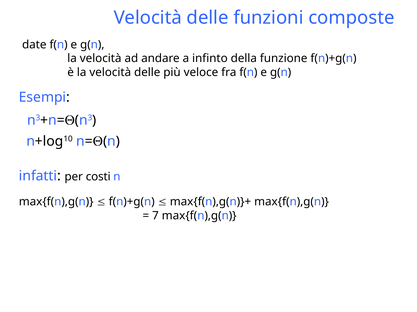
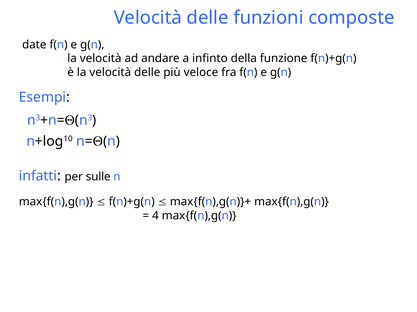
costi: costi -> sulle (98, 177)
7: 7 -> 4 (155, 216)
